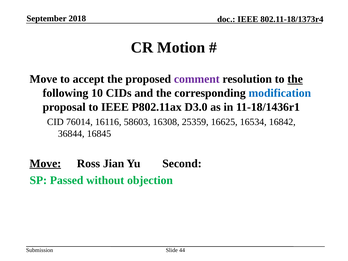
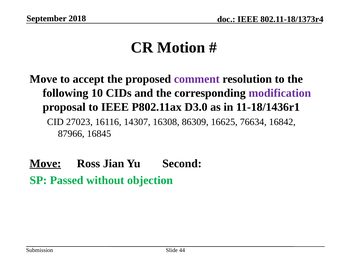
the underline: present -> none (295, 79)
modification colour: blue -> purple (280, 93)
76014: 76014 -> 27023 (79, 122)
58603: 58603 -> 14307 (137, 122)
25359: 25359 -> 86309 (195, 122)
16534: 16534 -> 76634 (253, 122)
36844: 36844 -> 87966 (71, 134)
